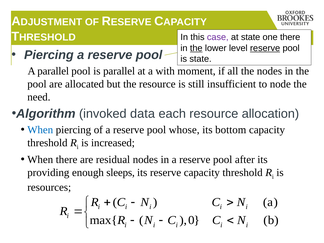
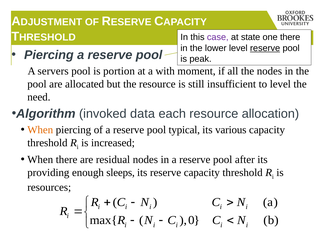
the underline: present -> none (196, 48)
is state: state -> peak (200, 59)
A parallel: parallel -> servers (53, 71)
is parallel: parallel -> portion (119, 71)
to node: node -> level (280, 84)
When colour: blue -> orange (40, 130)
whose: whose -> typical (184, 130)
bottom: bottom -> various (231, 130)
